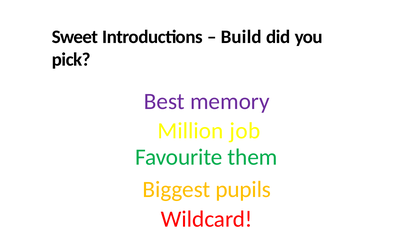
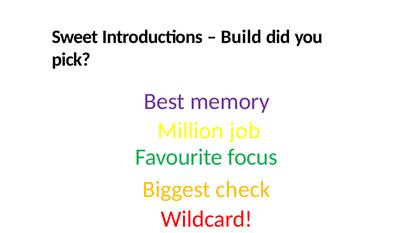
them: them -> focus (253, 157)
pupils: pupils -> check (243, 189)
